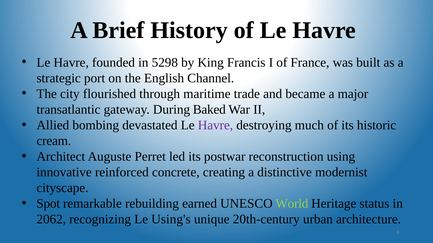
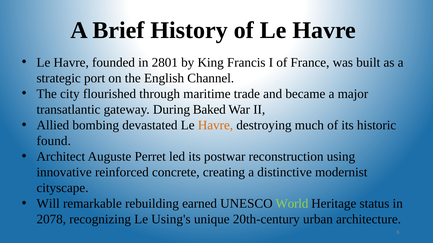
5298: 5298 -> 2801 (165, 63)
Havre colour: purple -> orange (215, 125)
cream: cream -> found (54, 141)
Spot: Spot -> Will (48, 204)
2062: 2062 -> 2078 (51, 220)
